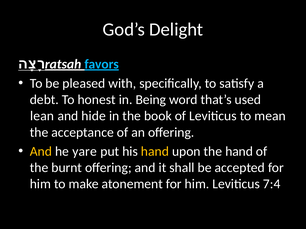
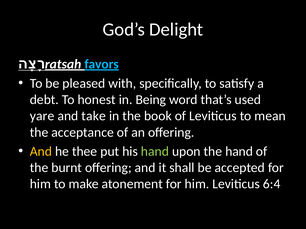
lean: lean -> yare (42, 116)
hide: hide -> take (94, 116)
yare: yare -> thee (85, 152)
hand colour: yellow -> light green (155, 152)
7:4: 7:4 -> 6:4 (272, 184)
